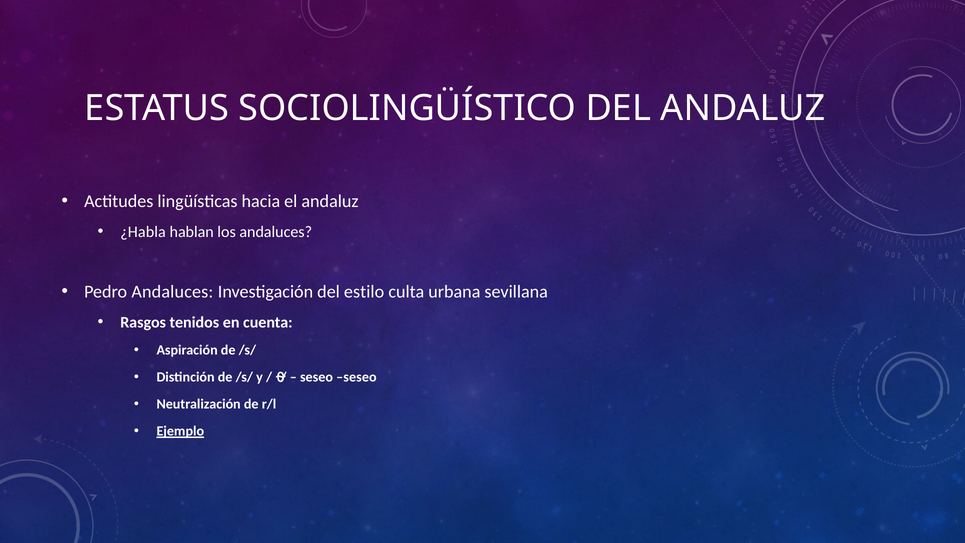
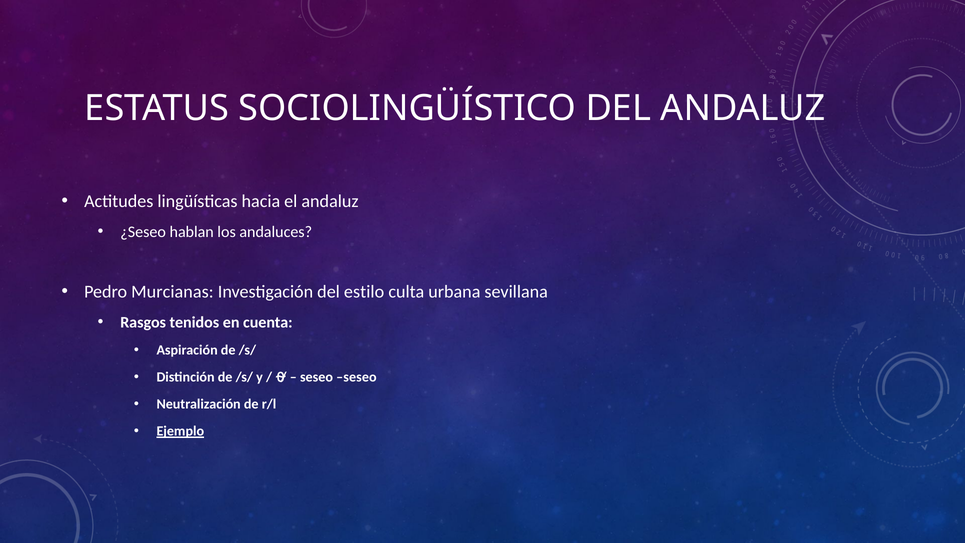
¿Habla: ¿Habla -> ¿Seseo (143, 232)
Pedro Andaluces: Andaluces -> Murcianas (172, 292)
